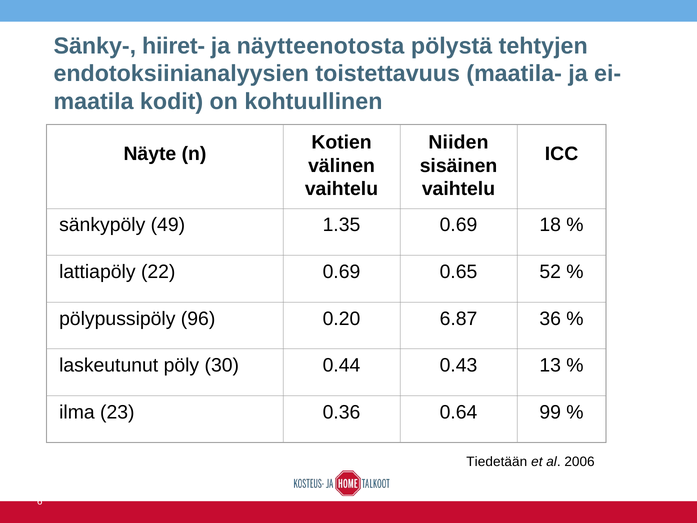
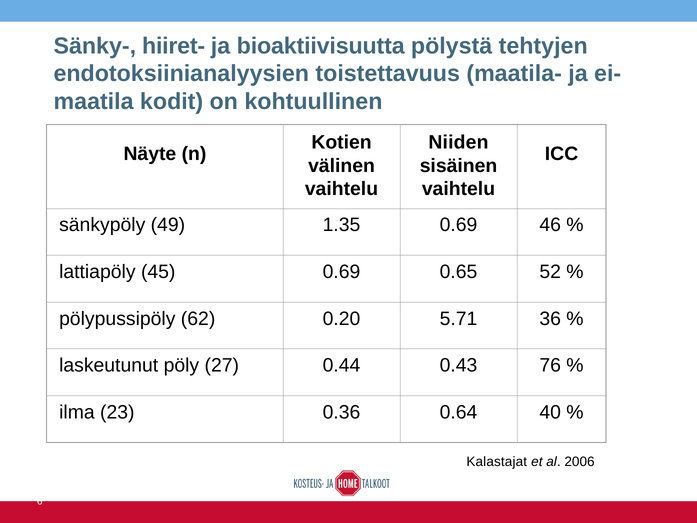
näytteenotosta: näytteenotosta -> bioaktiivisuutta (321, 46)
18: 18 -> 46 (550, 225)
22: 22 -> 45 (158, 272)
96: 96 -> 62 (198, 318)
6.87: 6.87 -> 5.71 (459, 318)
30: 30 -> 27 (222, 365)
13: 13 -> 76 (550, 365)
99: 99 -> 40 (550, 412)
Tiedetään: Tiedetään -> Kalastajat (497, 462)
